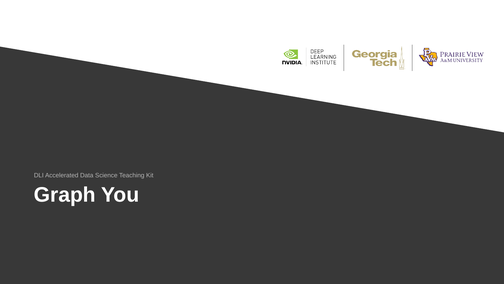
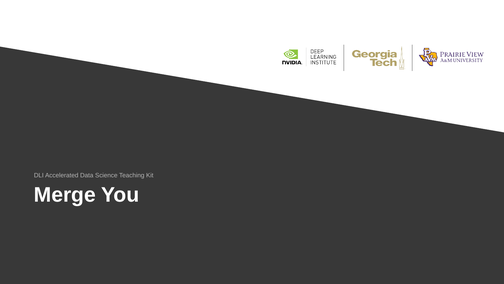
Graph: Graph -> Merge (65, 195)
